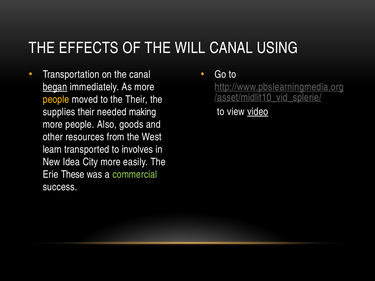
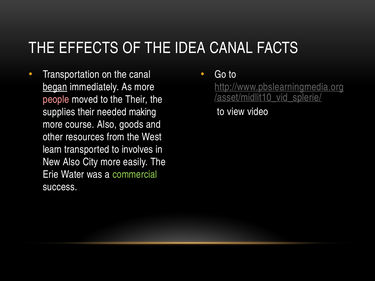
WILL: WILL -> IDEA (190, 48)
USING: USING -> FACTS (277, 48)
people colour: yellow -> pink (56, 100)
video underline: present -> none (258, 112)
people: people -> course (80, 125)
New Idea: Idea -> Also (71, 162)
These: These -> Water (73, 175)
